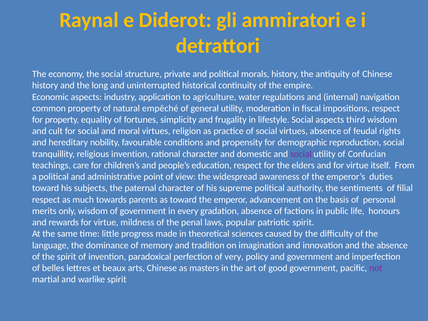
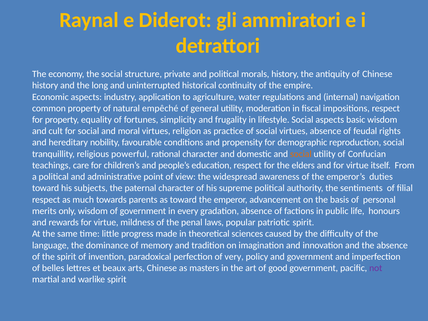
third: third -> basic (356, 120)
religious invention: invention -> powerful (130, 154)
social colour: purple -> orange (301, 154)
